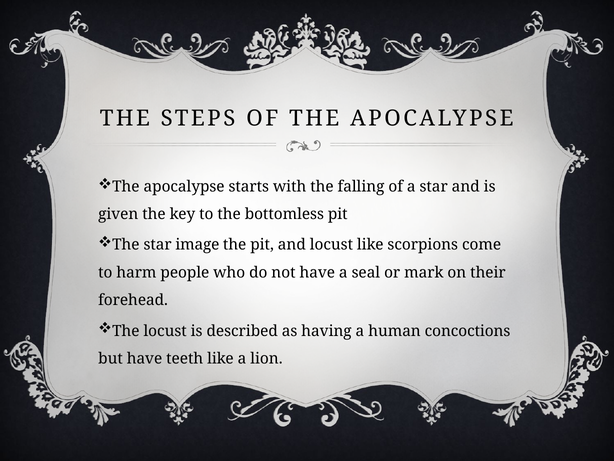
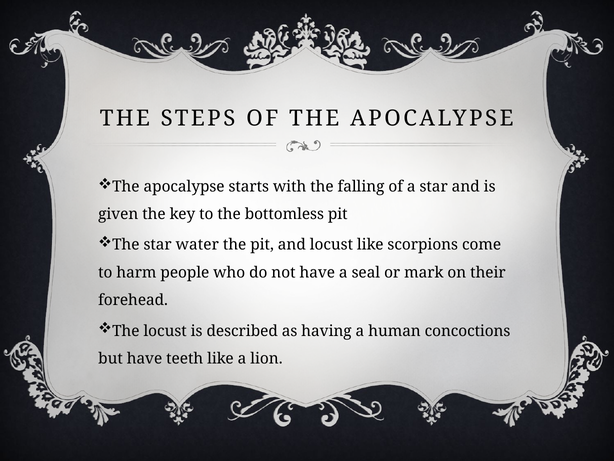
image: image -> water (197, 245)
